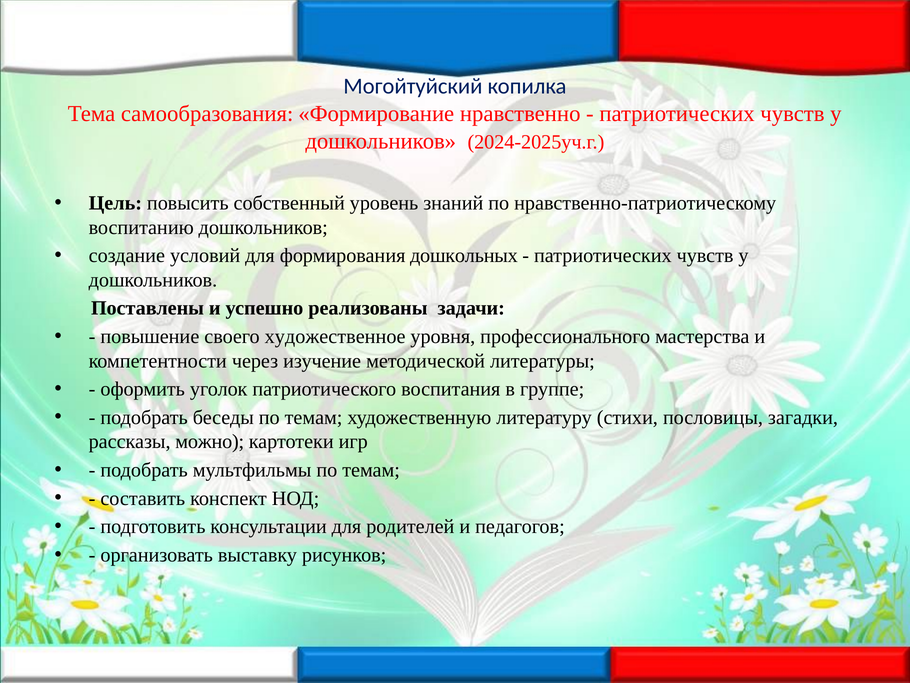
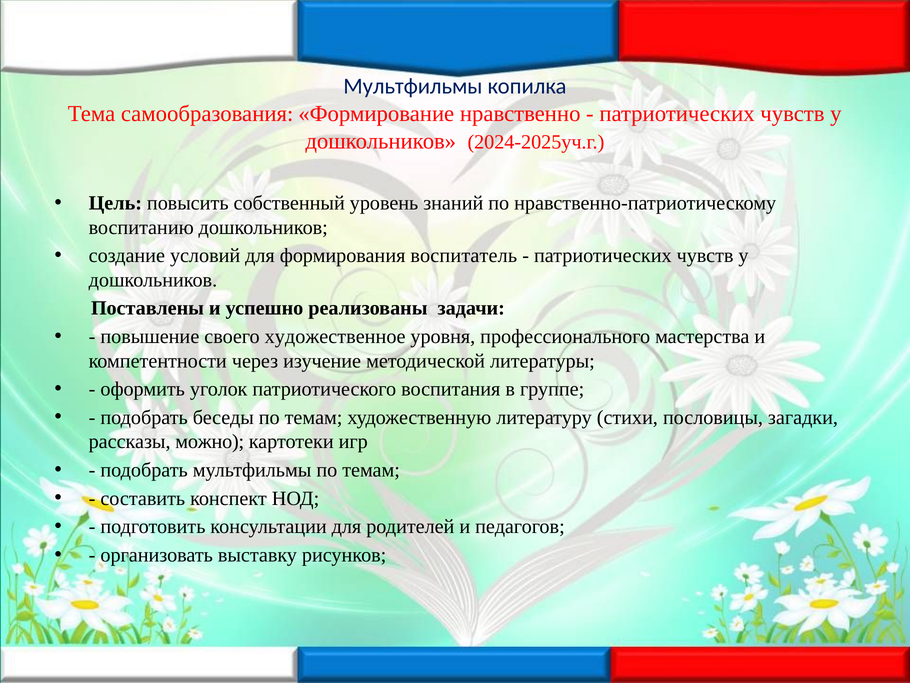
Могойтуйский: Могойтуйский -> Мультфильмы (413, 86)
дошкольных: дошкольных -> воспитатель (464, 255)
